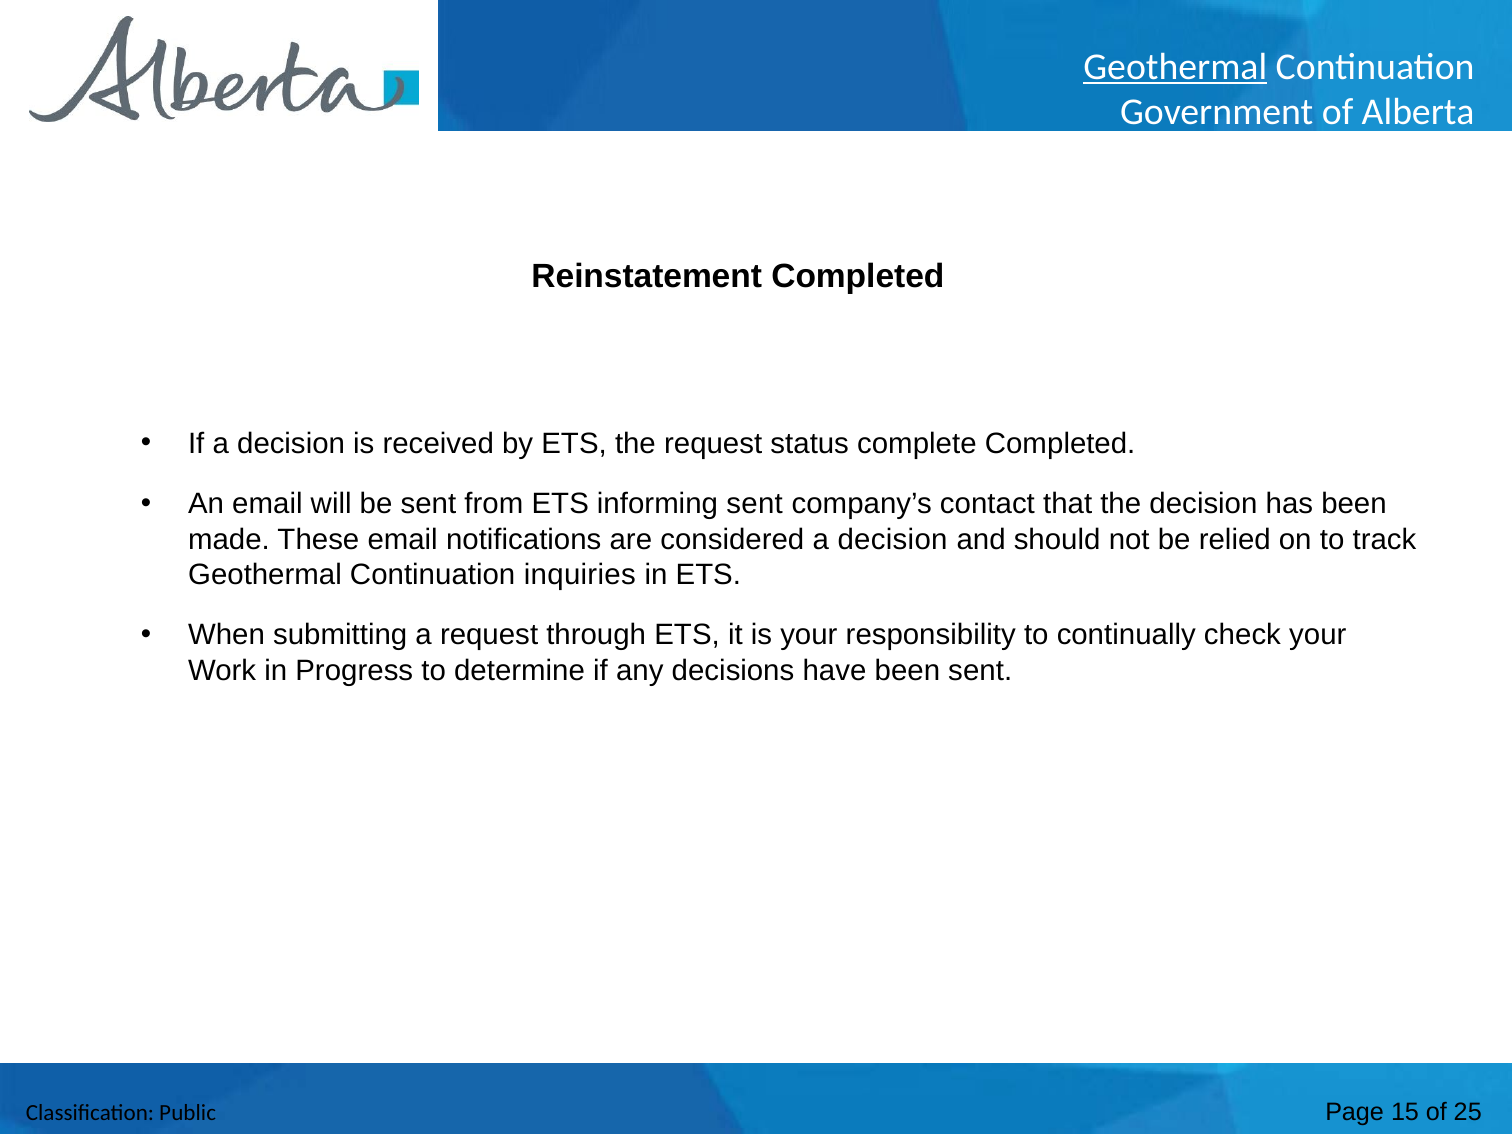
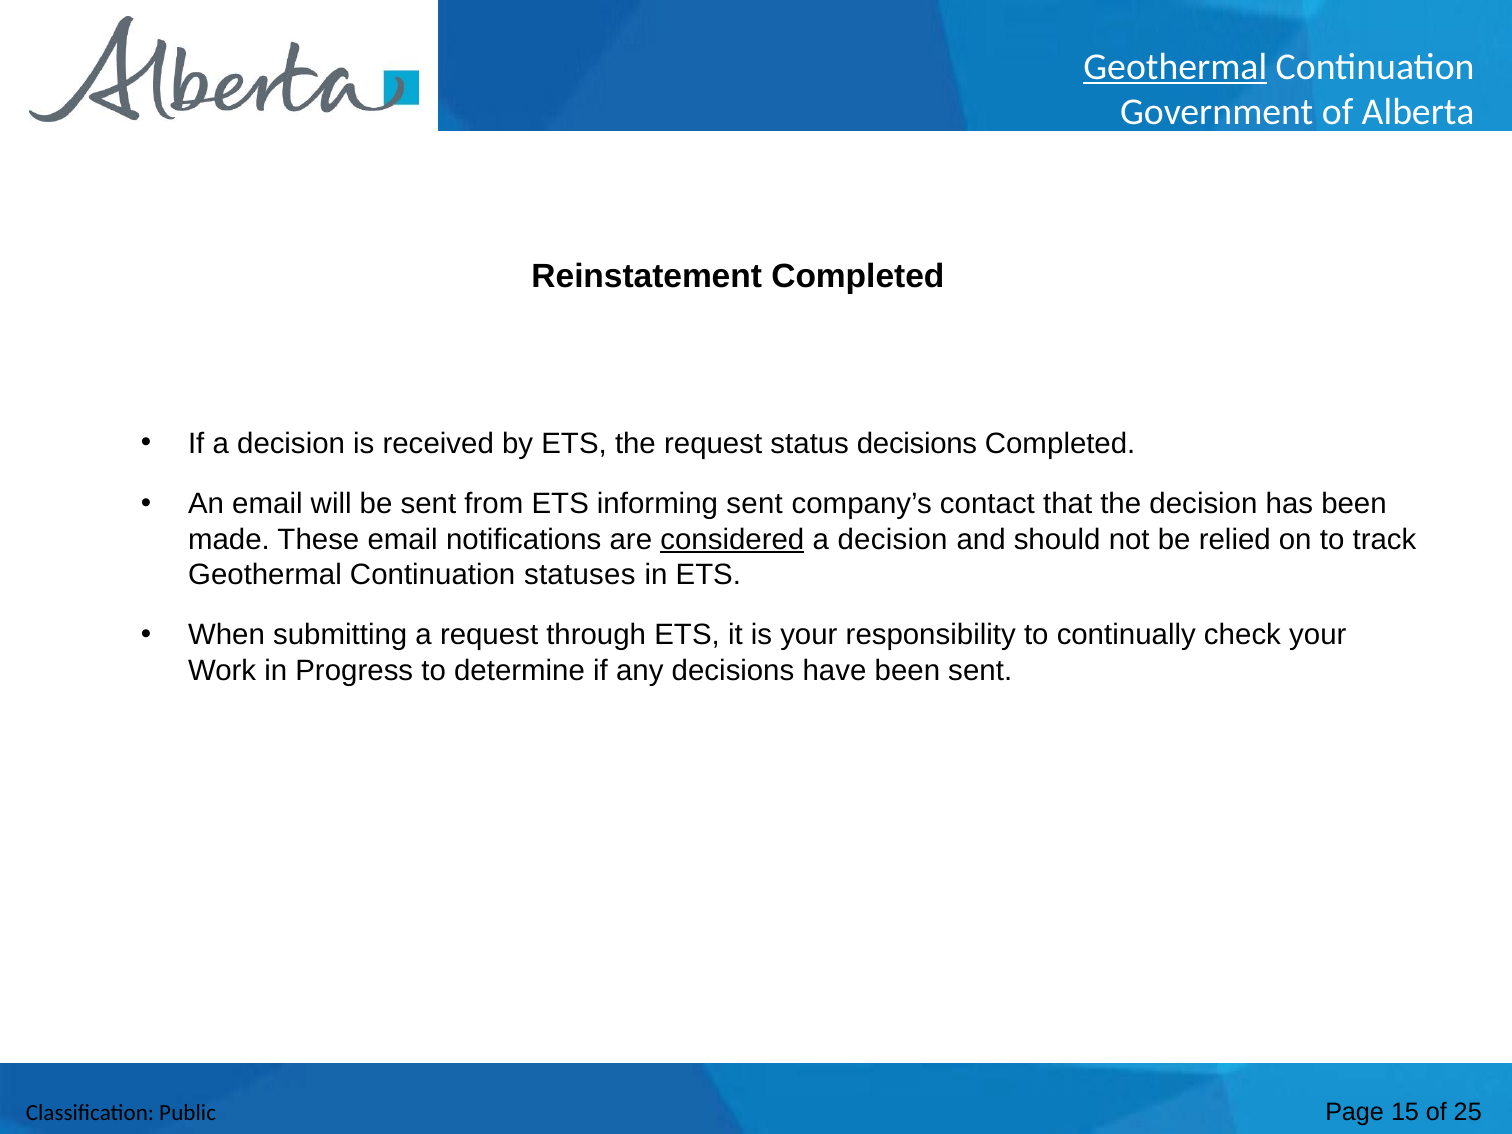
status complete: complete -> decisions (917, 444)
considered underline: none -> present (732, 539)
inquiries: inquiries -> statuses (580, 575)
